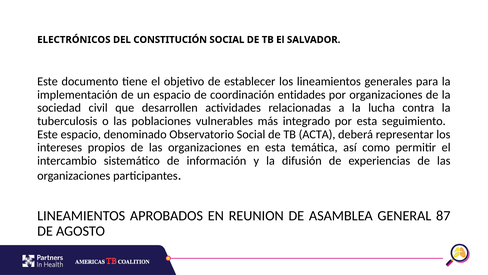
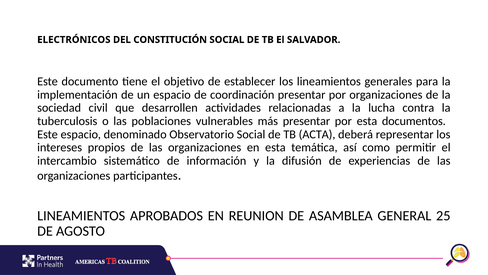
coordinación entidades: entidades -> presentar (302, 95)
más integrado: integrado -> presentar (306, 121)
seguimiento: seguimiento -> documentos (414, 121)
87: 87 -> 25 (443, 216)
